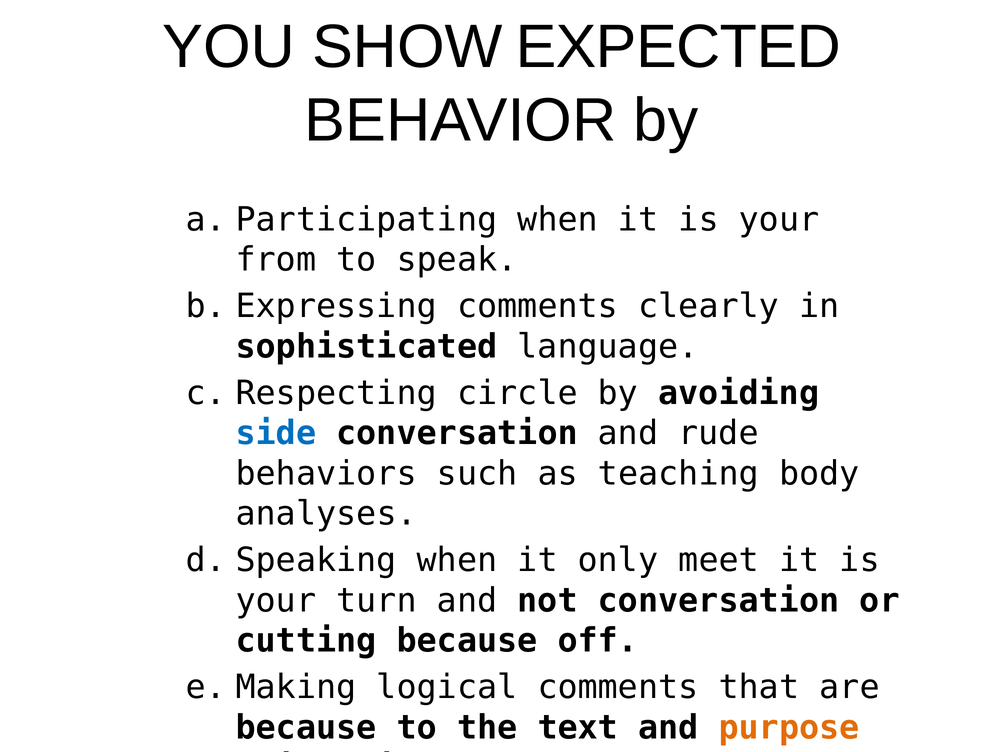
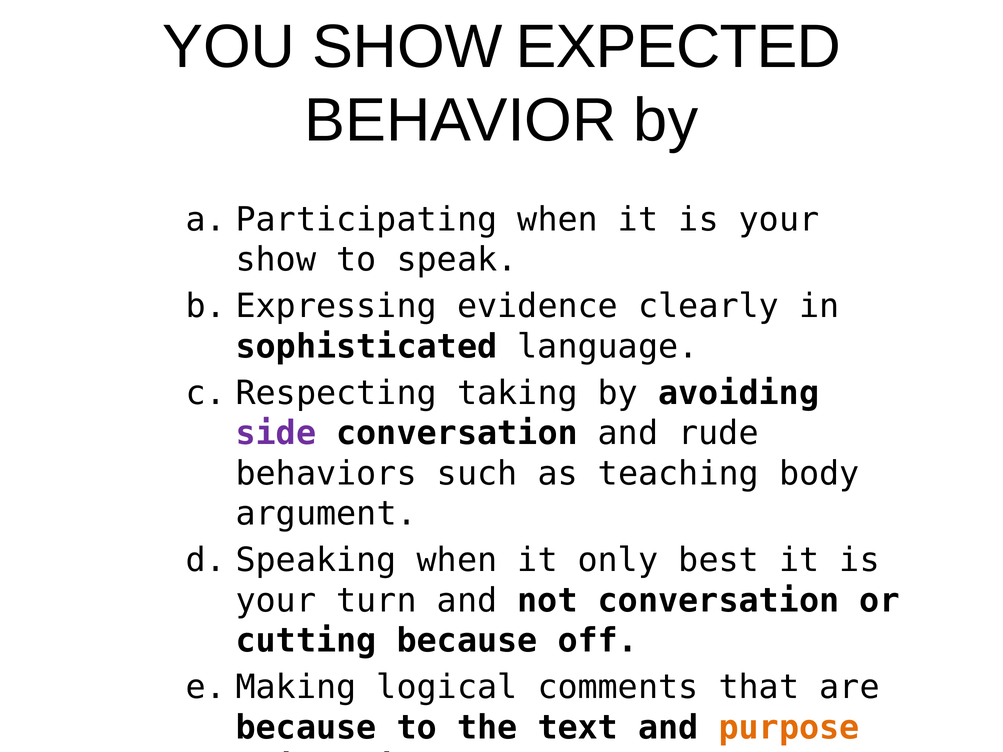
from: from -> show (276, 260)
Expressing comments: comments -> evidence (538, 307)
circle: circle -> taking (517, 393)
side colour: blue -> purple (276, 434)
analyses: analyses -> argument (326, 514)
meet: meet -> best (719, 561)
